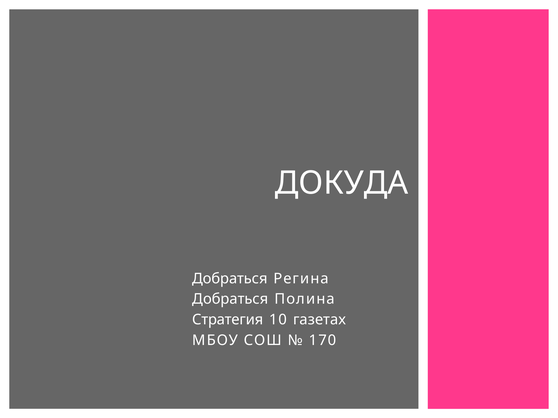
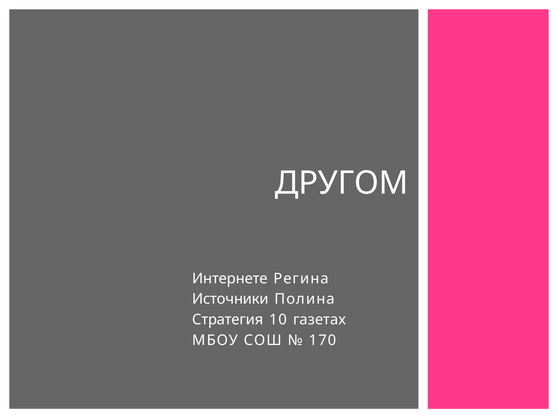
ДОКУДА: ДОКУДА -> ДРУГОМ (342, 183)
Добраться: Добраться -> Интернете (230, 279)
Добраться: Добраться -> Источники (230, 299)
